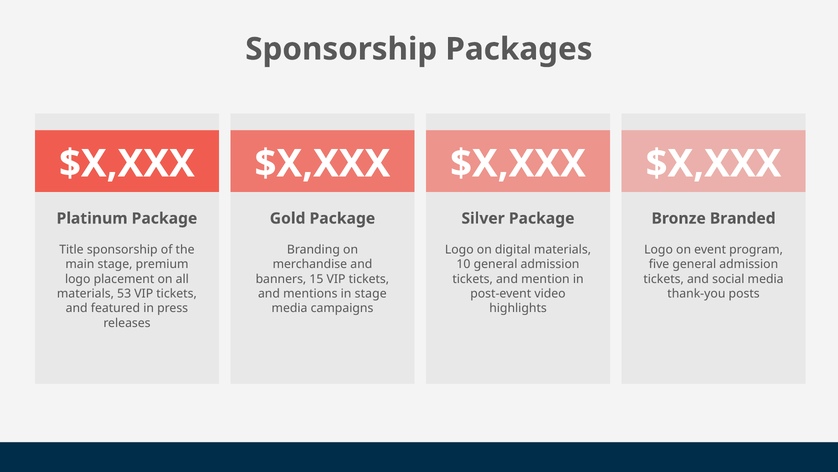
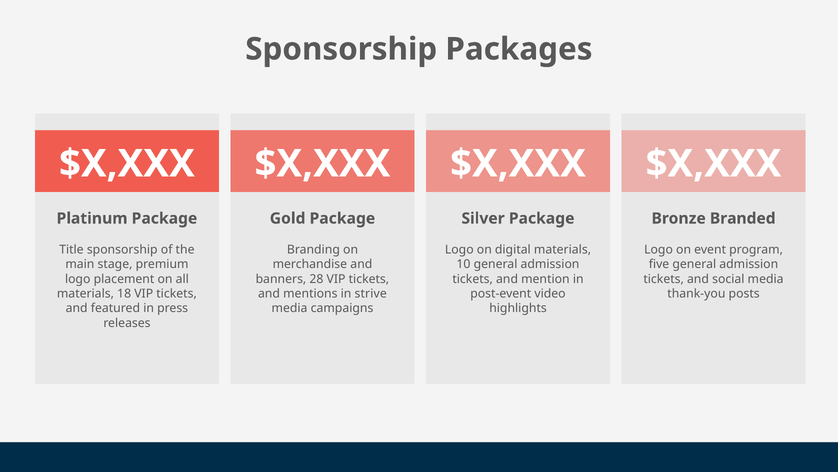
15: 15 -> 28 (316, 279)
53: 53 -> 18 (124, 293)
in stage: stage -> strive (371, 293)
